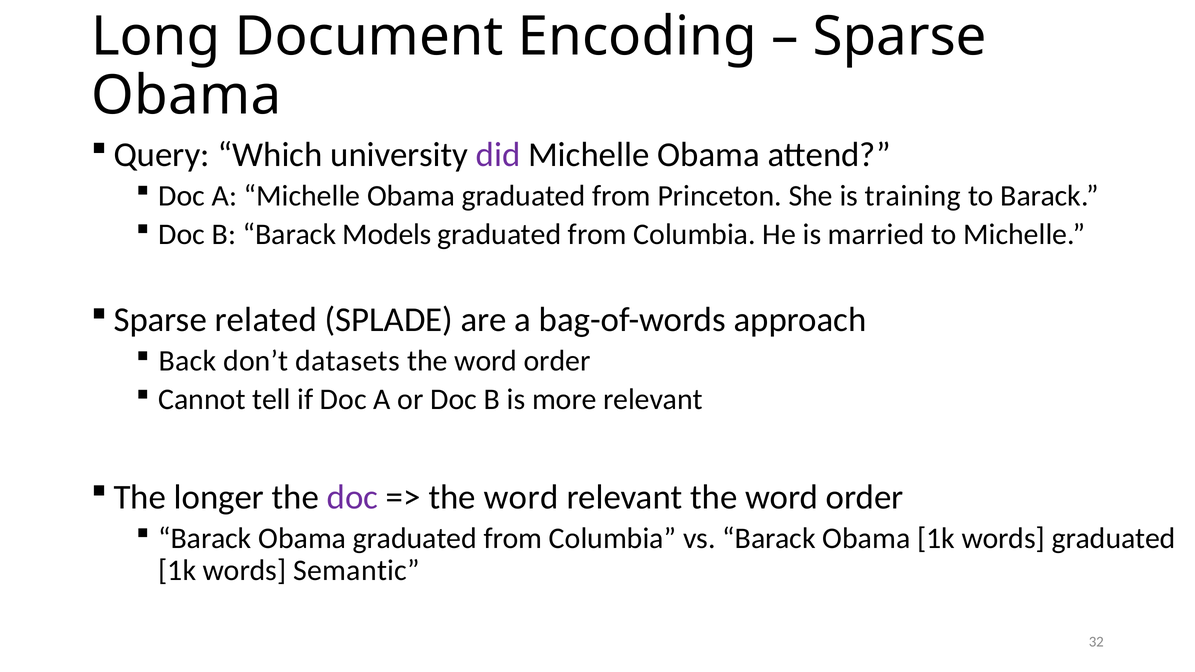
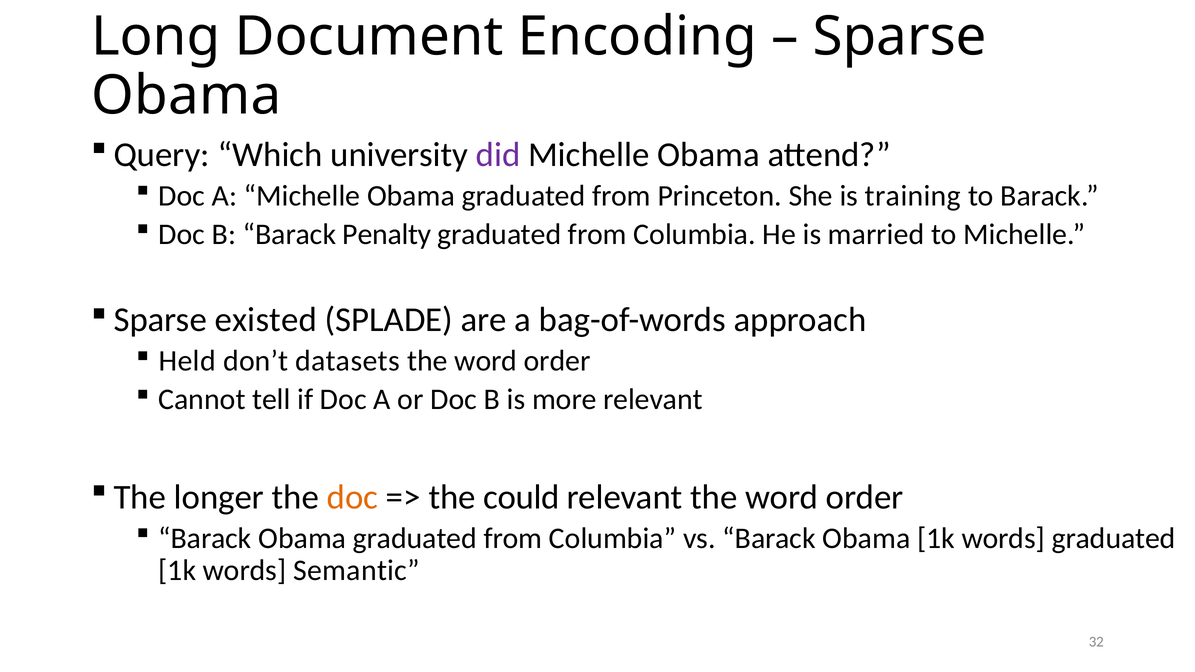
Models: Models -> Penalty (387, 234)
related: related -> existed (266, 320)
Back: Back -> Held (187, 361)
doc colour: purple -> orange (352, 497)
word: word -> could (521, 497)
